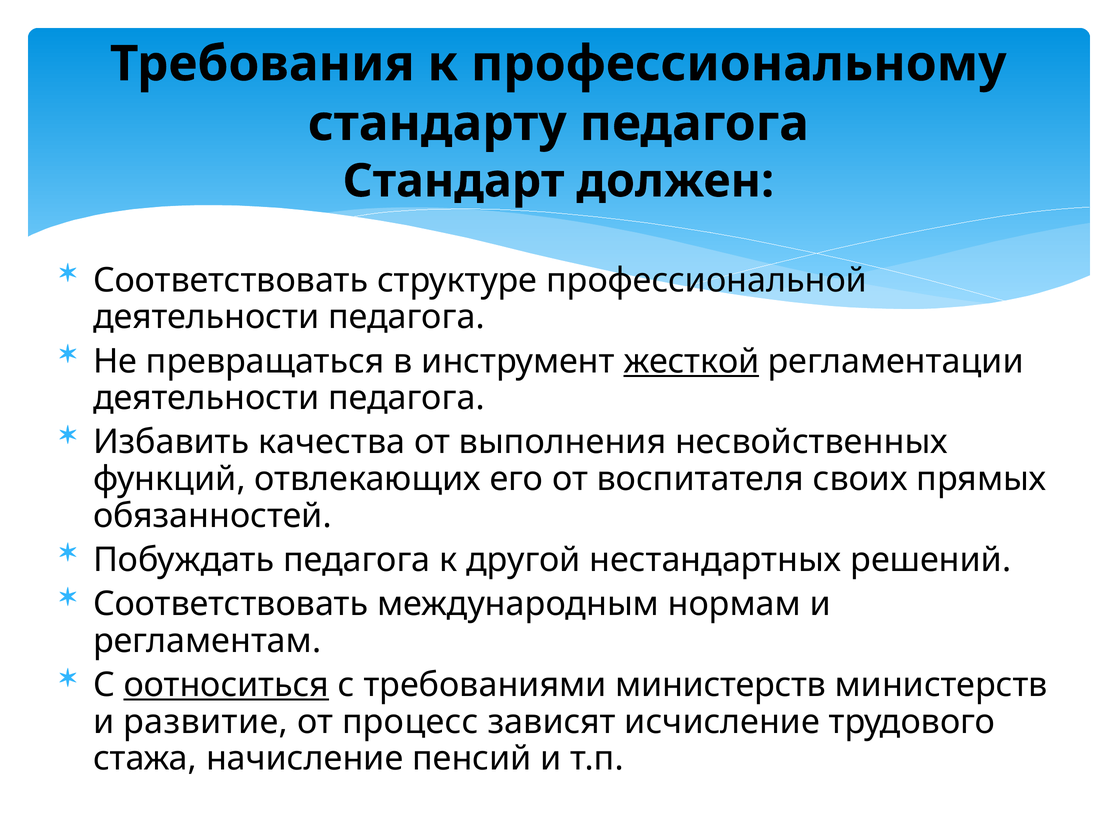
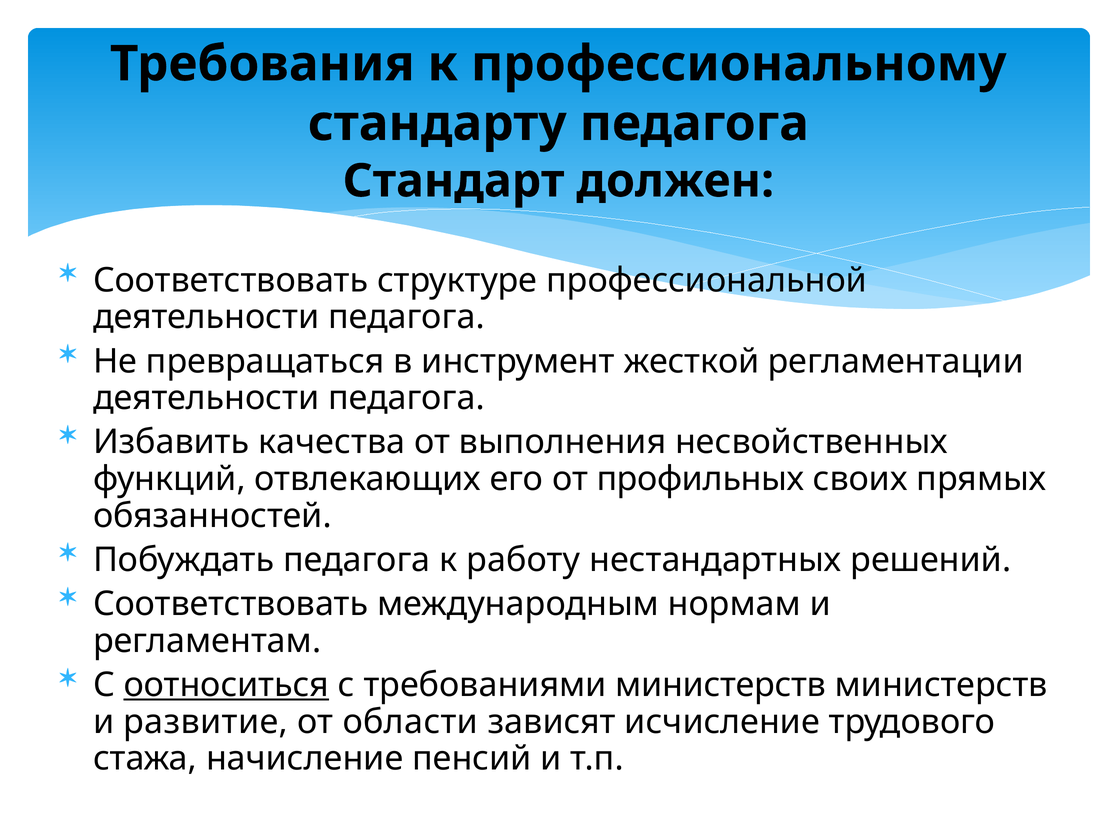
жесткой underline: present -> none (691, 361)
воспитателя: воспитателя -> профильных (700, 479)
другой: другой -> работу (523, 560)
процесс: процесс -> области (410, 722)
